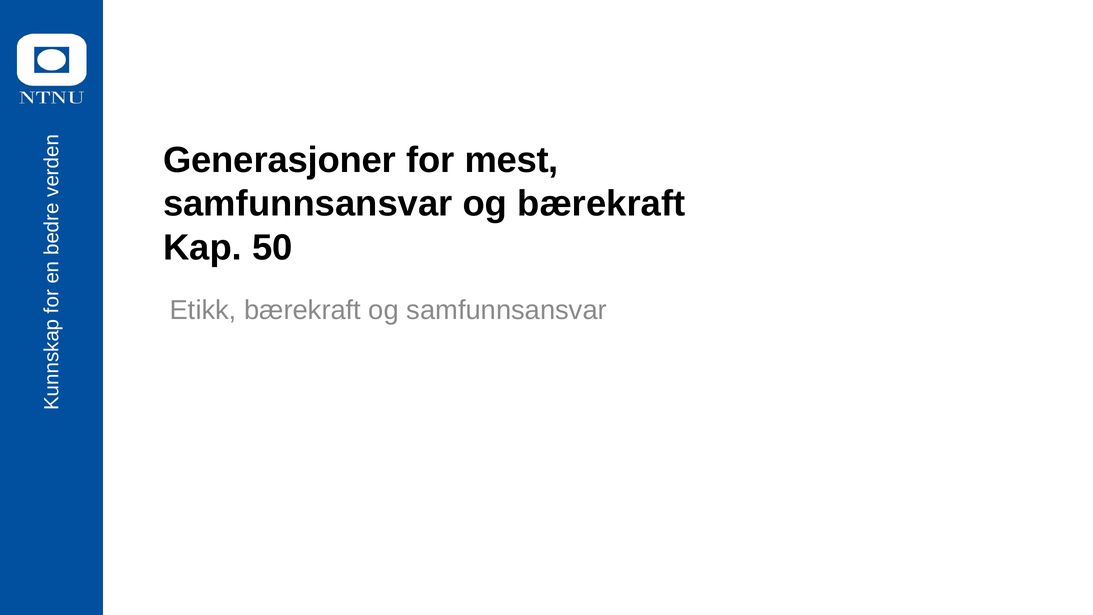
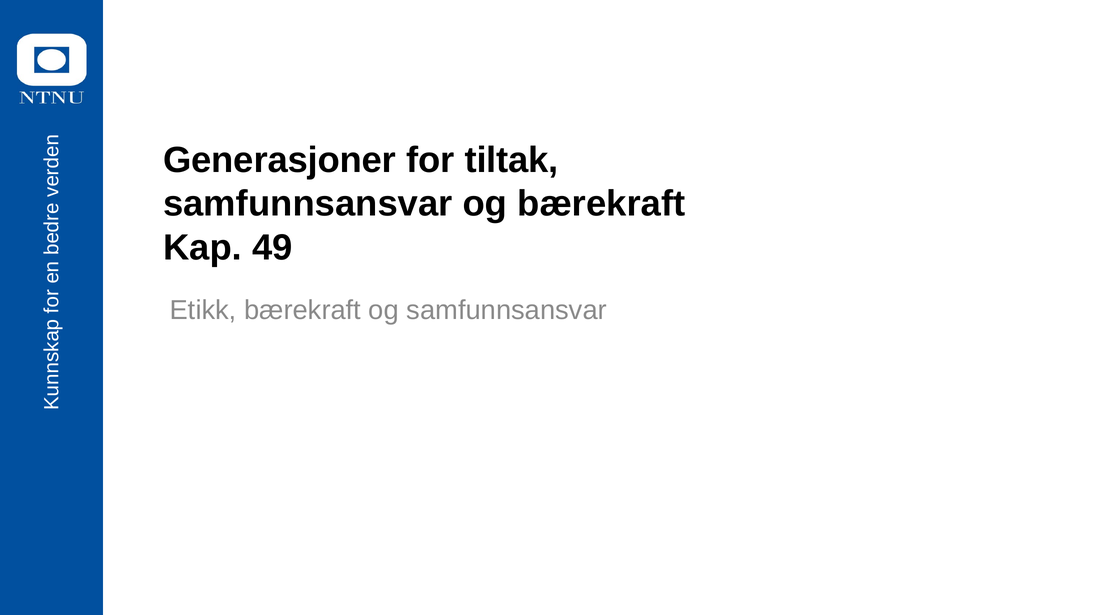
mest: mest -> tiltak (512, 160)
50: 50 -> 49 (272, 247)
